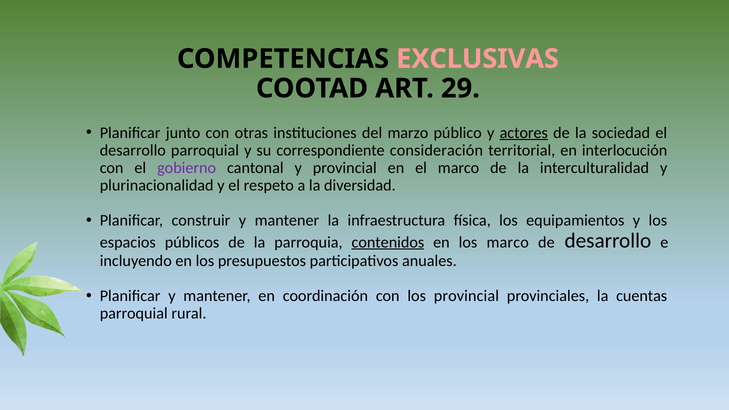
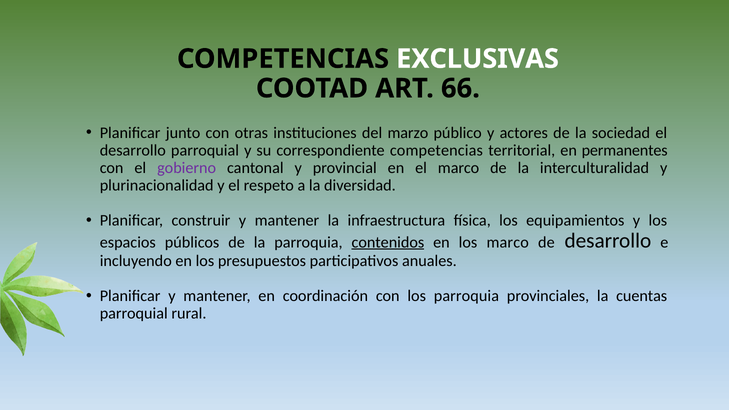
EXCLUSIVAS colour: pink -> white (478, 59)
29: 29 -> 66 (460, 88)
actores underline: present -> none (524, 133)
correspondiente consideración: consideración -> competencias (436, 150)
interlocución: interlocución -> permanentes (625, 150)
los provincial: provincial -> parroquia (466, 296)
